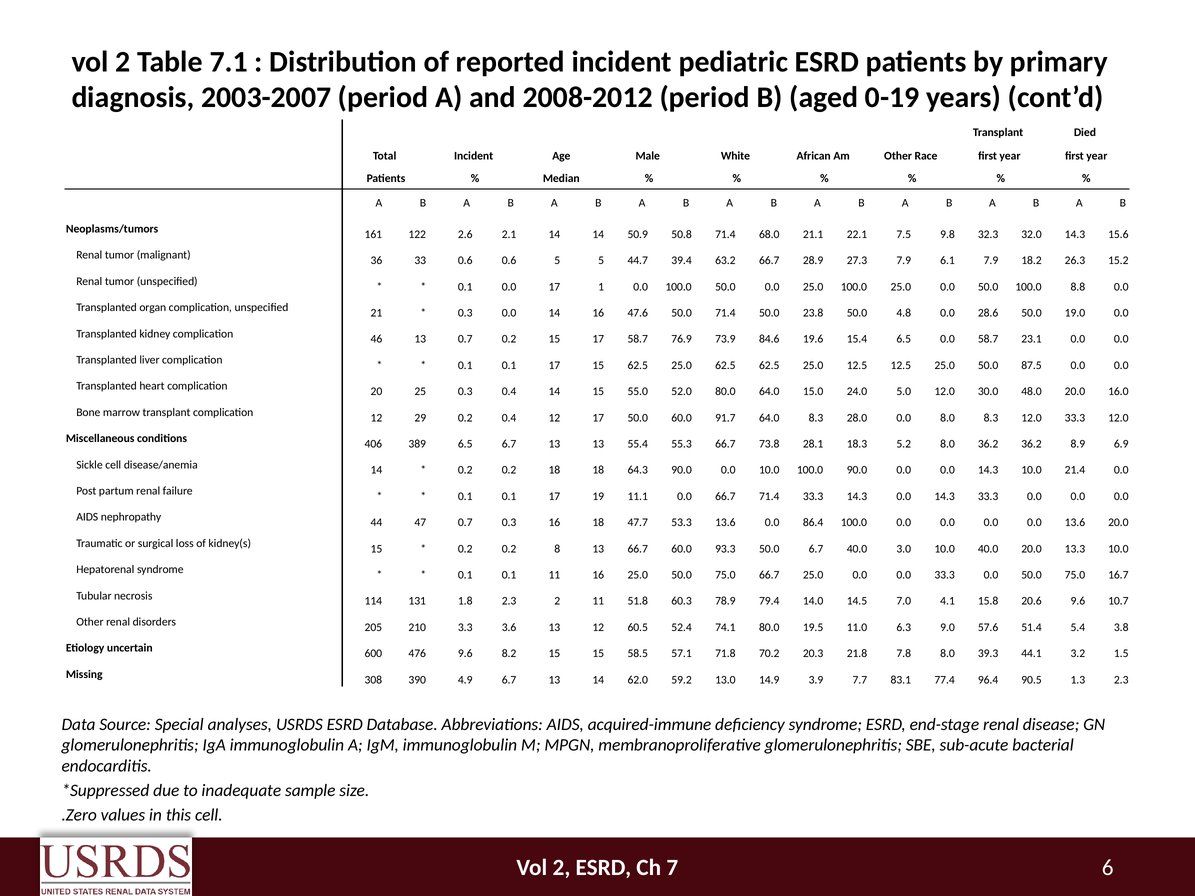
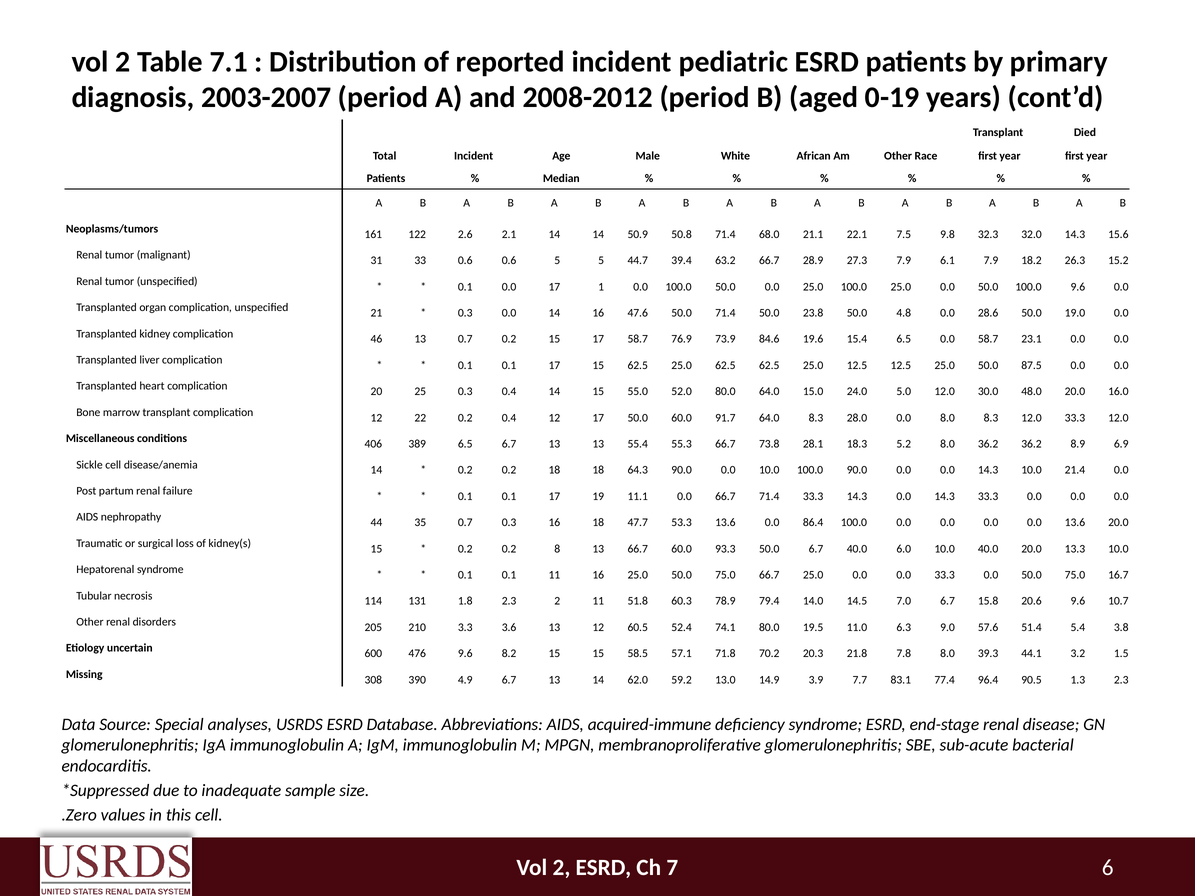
36: 36 -> 31 (376, 261)
100.0 8.8: 8.8 -> 9.6 (1078, 287)
29: 29 -> 22 (420, 418)
47: 47 -> 35 (420, 523)
3.0: 3.0 -> 6.0 (904, 549)
7.0 4.1: 4.1 -> 6.7 (948, 601)
